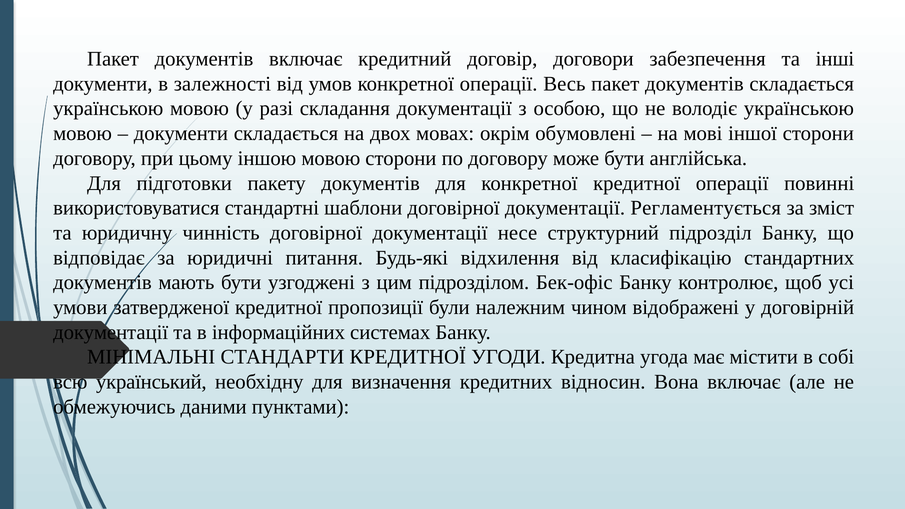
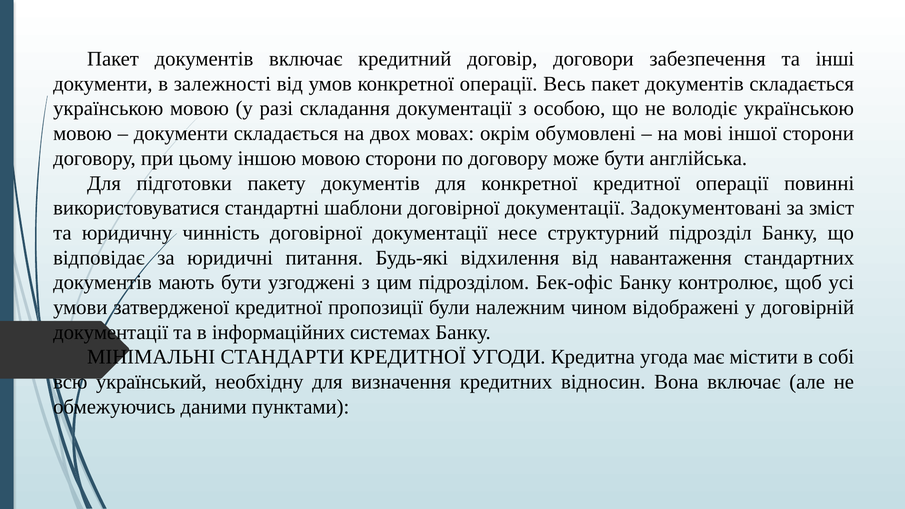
Регламентується: Регламентується -> Задокументовані (706, 208)
класифікацію: класифікацію -> навантаження (671, 258)
